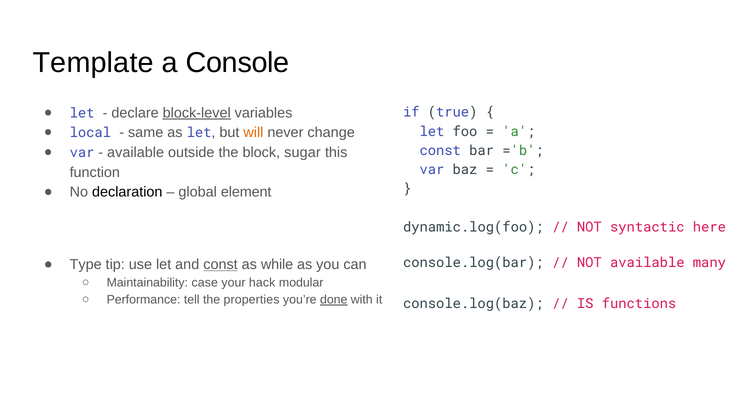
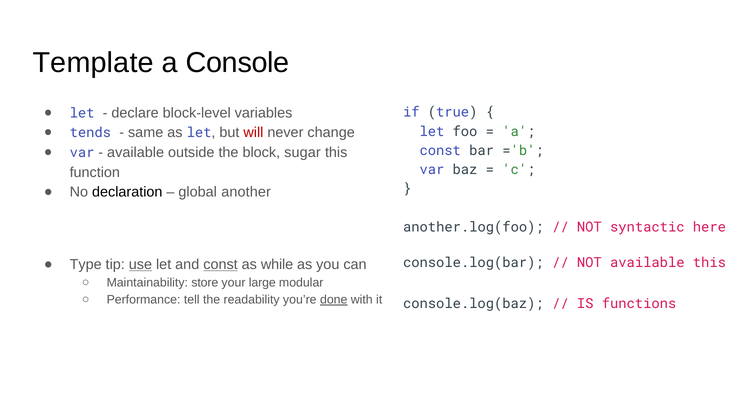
block-level underline: present -> none (197, 113)
local: local -> tends (90, 133)
will colour: orange -> red (253, 133)
element: element -> another (246, 192)
dynamic.log(foo: dynamic.log(foo -> another.log(foo (473, 227)
available many: many -> this (709, 263)
use underline: none -> present (140, 265)
case: case -> store (205, 283)
hack: hack -> large (262, 283)
properties: properties -> readability (252, 300)
